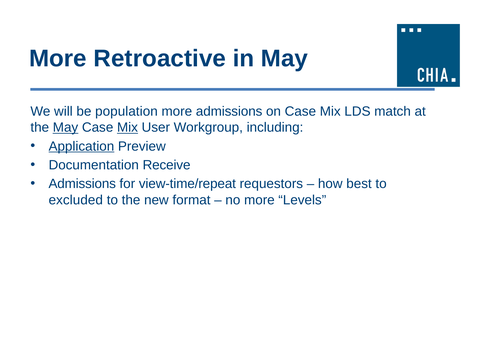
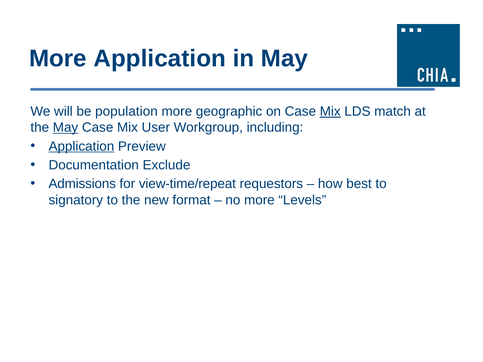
More Retroactive: Retroactive -> Application (160, 59)
more admissions: admissions -> geographic (229, 112)
Mix underline: none -> present (330, 112)
Mix underline: present -> none (127, 128)
Receive: Receive -> Exclude (166, 165)
excluded: excluded -> signatory (76, 200)
